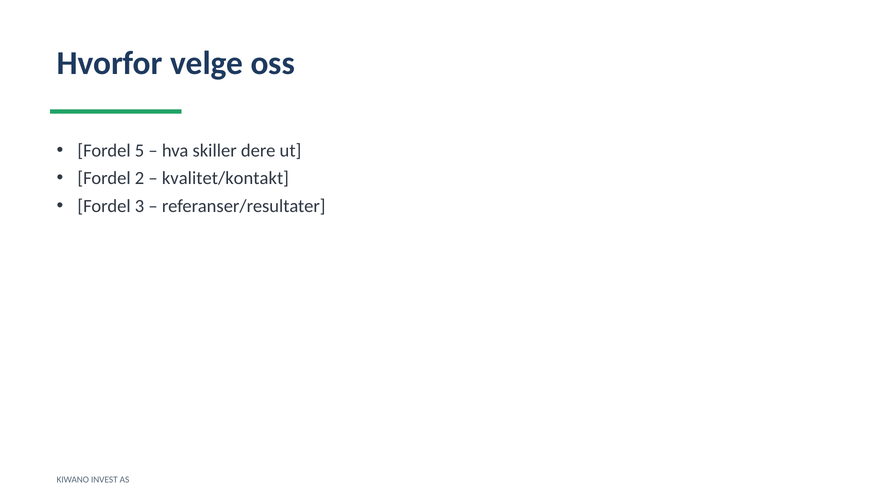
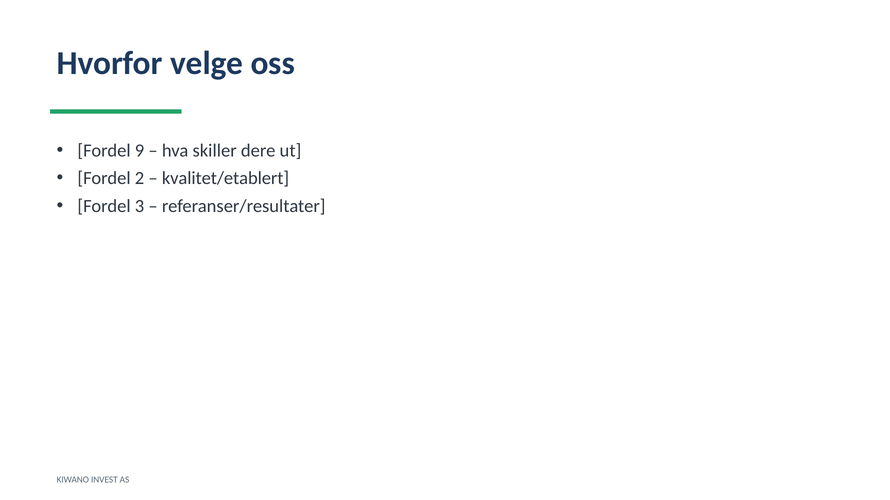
5: 5 -> 9 (140, 151)
kvalitet/kontakt: kvalitet/kontakt -> kvalitet/etablert (225, 179)
